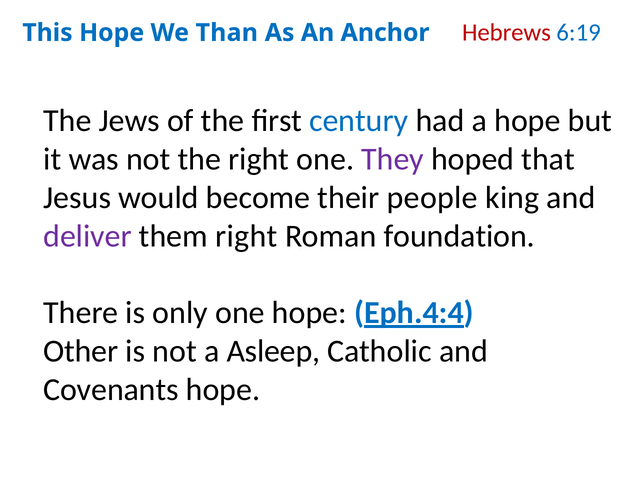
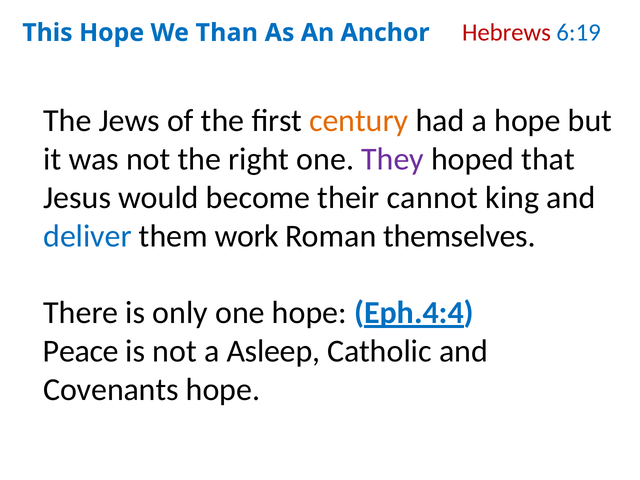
century colour: blue -> orange (359, 121)
people: people -> cannot (432, 198)
deliver colour: purple -> blue (88, 236)
them right: right -> work (247, 236)
foundation: foundation -> themselves (459, 236)
Other: Other -> Peace (81, 351)
